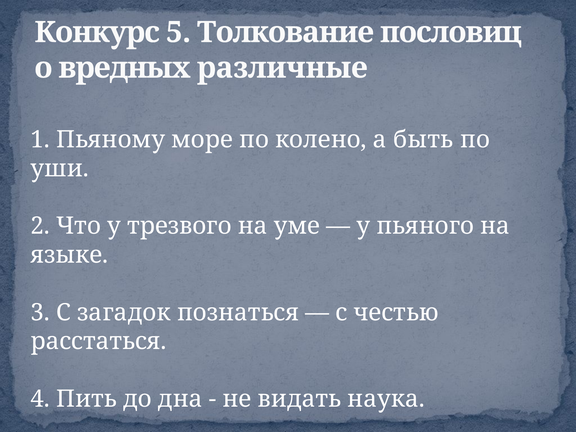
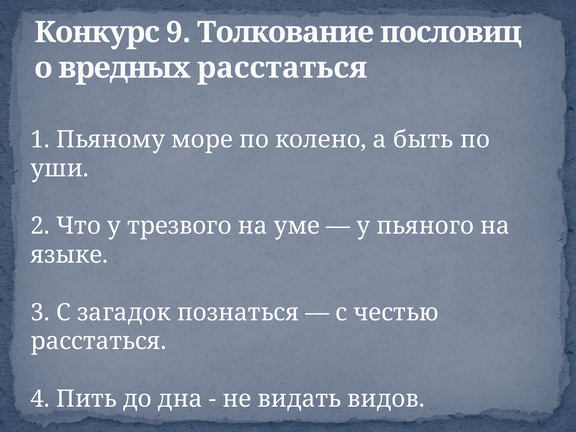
5: 5 -> 9 (178, 32)
вредных различные: различные -> расстаться (282, 68)
наука: наука -> видов (386, 399)
